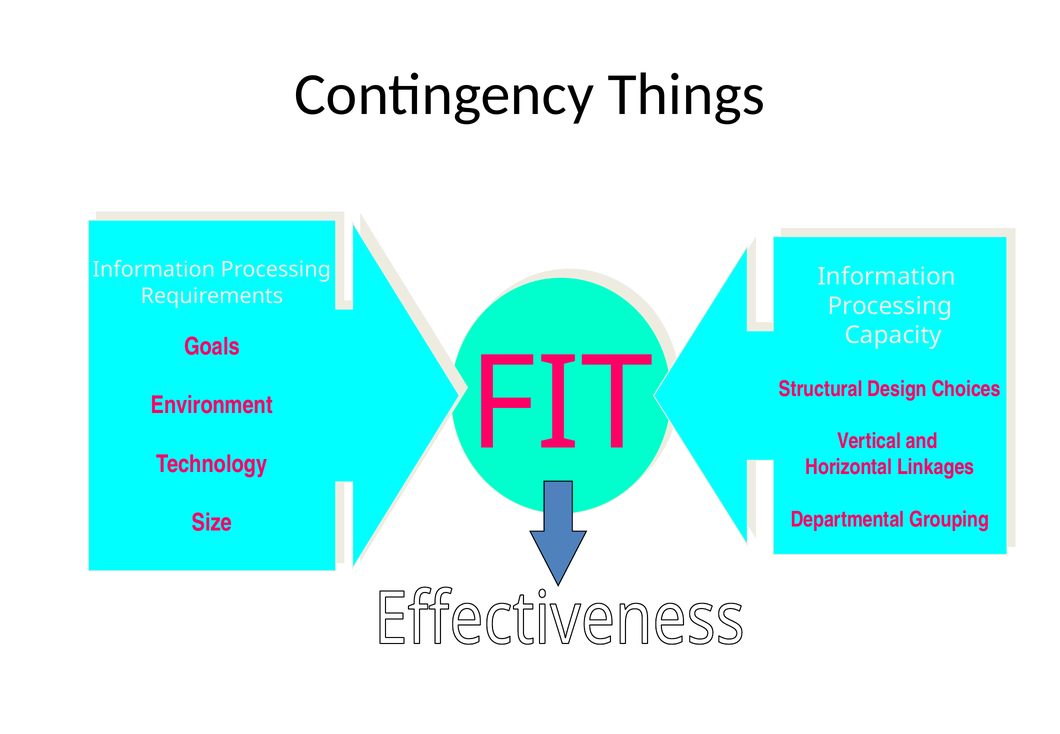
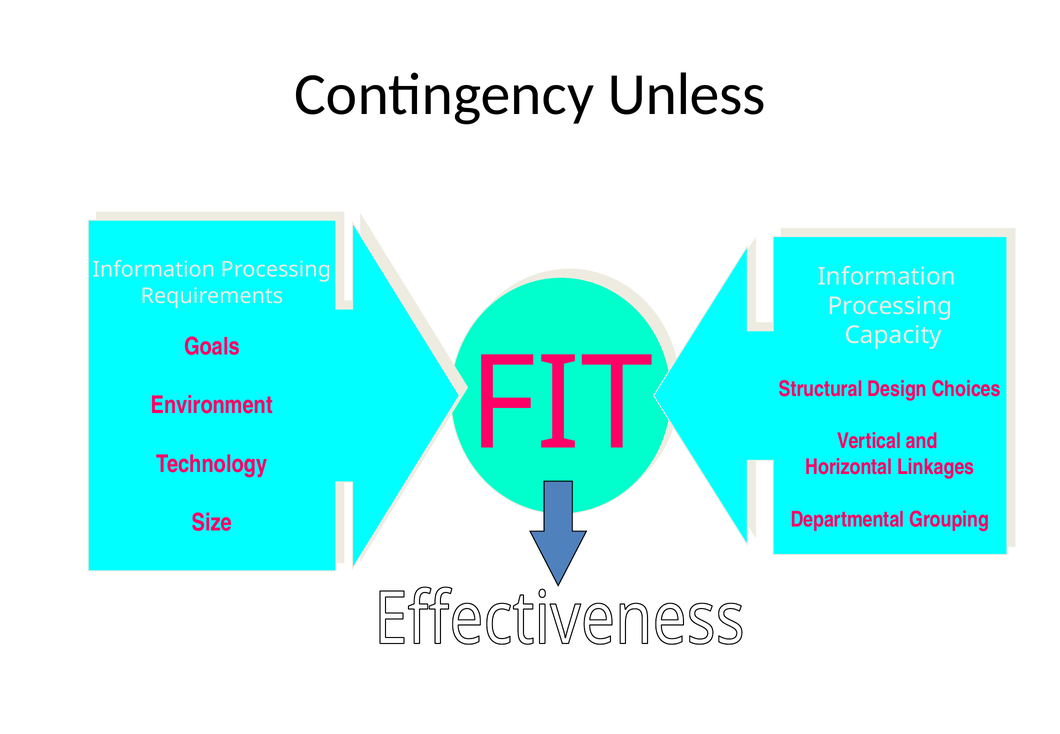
Things: Things -> Unless (687, 95)
